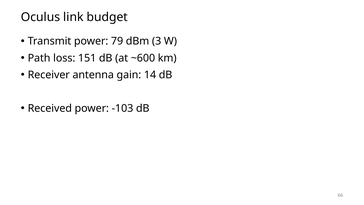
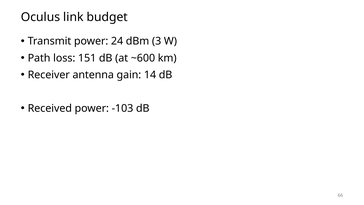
79: 79 -> 24 (117, 41)
